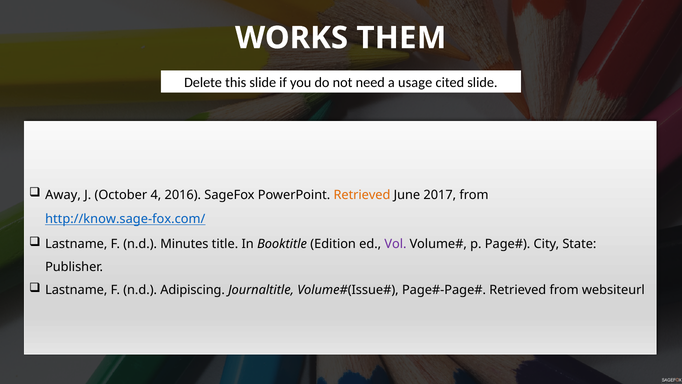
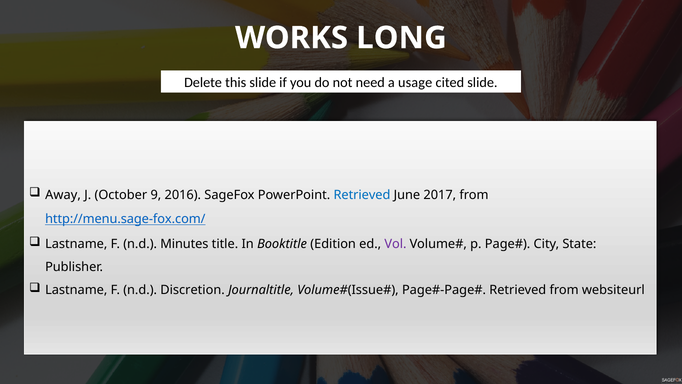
THEM: THEM -> LONG (401, 38)
4: 4 -> 9 (156, 195)
Retrieved colour: orange -> blue (362, 195)
http://know.sage-fox.com/: http://know.sage-fox.com/ -> http://menu.sage-fox.com/ (125, 219)
Adipiscing: Adipiscing -> Discretion (193, 290)
